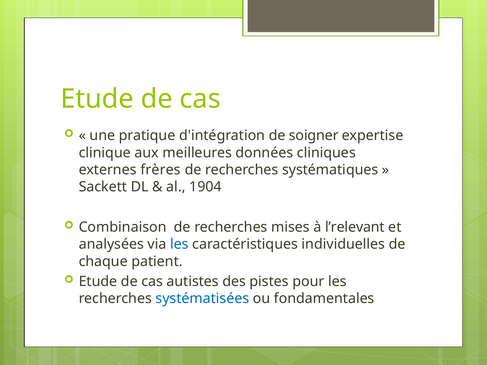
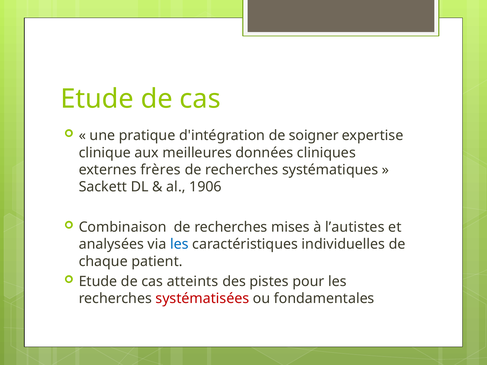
1904: 1904 -> 1906 (206, 187)
l’relevant: l’relevant -> l’autistes (355, 227)
autistes: autistes -> atteints (193, 282)
systématisées colour: blue -> red (202, 299)
